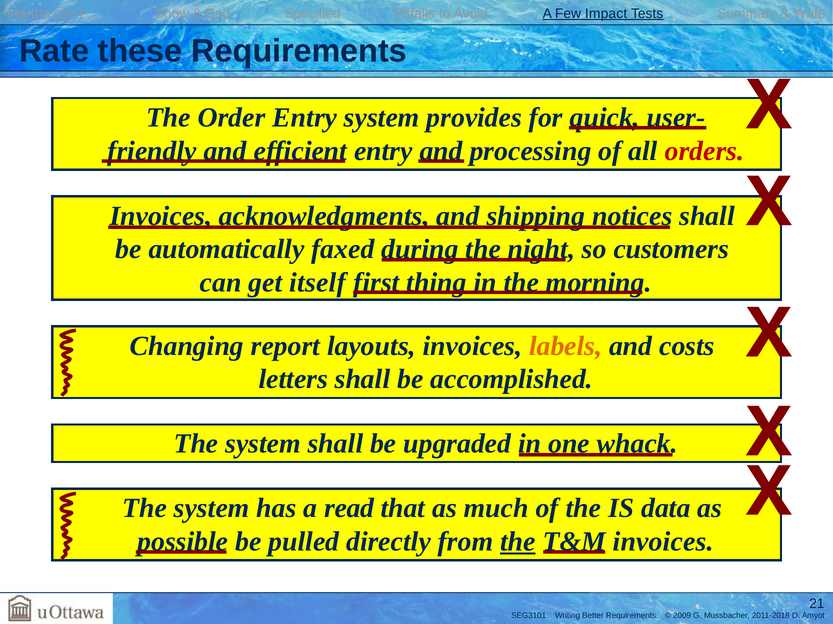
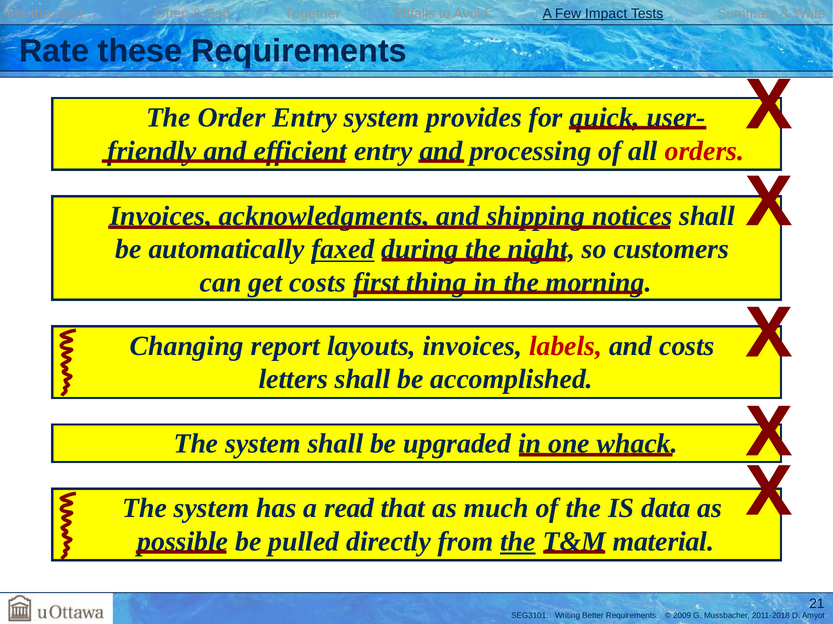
Show: Show -> Often (172, 13)
Specified: Specified -> Together (312, 13)
faxed underline: none -> present (343, 249)
get itself: itself -> costs (318, 283)
labels colour: orange -> red (566, 346)
invoices: invoices -> material (663, 542)
